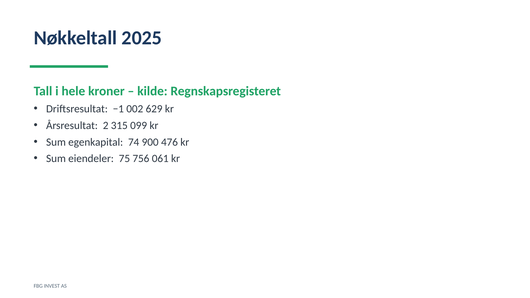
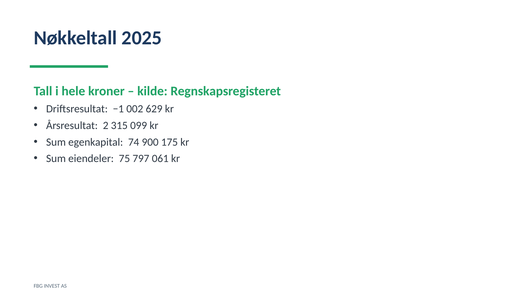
476: 476 -> 175 (170, 142)
756: 756 -> 797 (141, 159)
